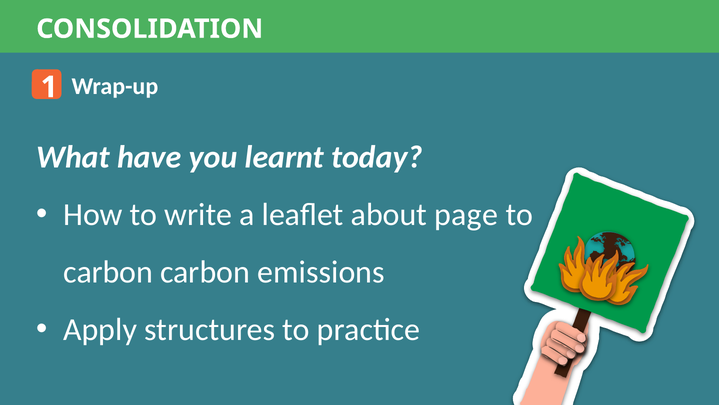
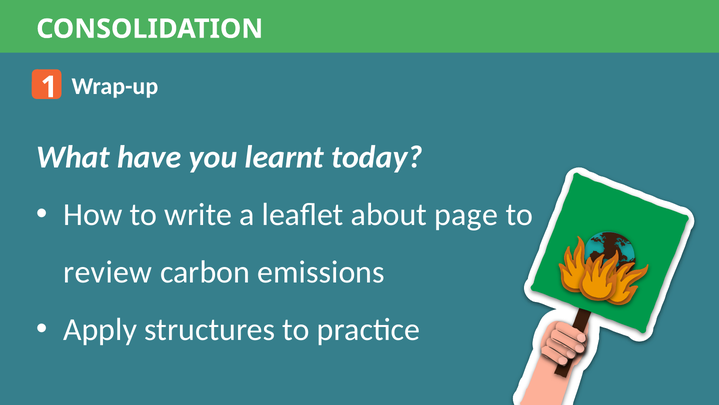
carbon: carbon -> review (108, 272)
